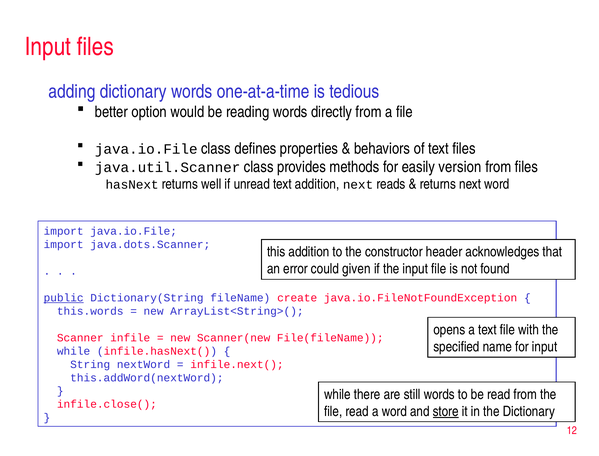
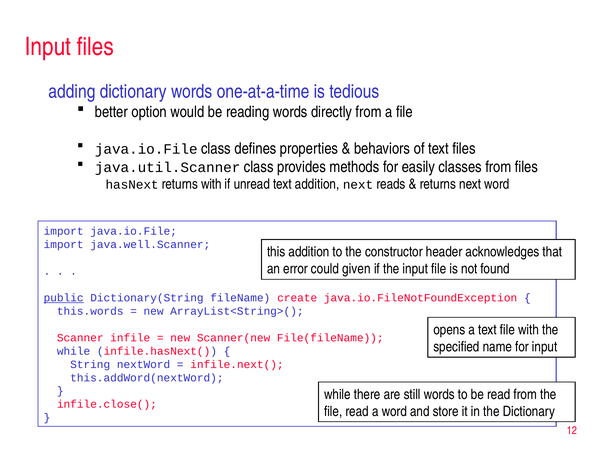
version: version -> classes (460, 167)
returns well: well -> with (211, 184)
java.dots.Scanner: java.dots.Scanner -> java.well.Scanner (150, 245)
store underline: present -> none (446, 412)
